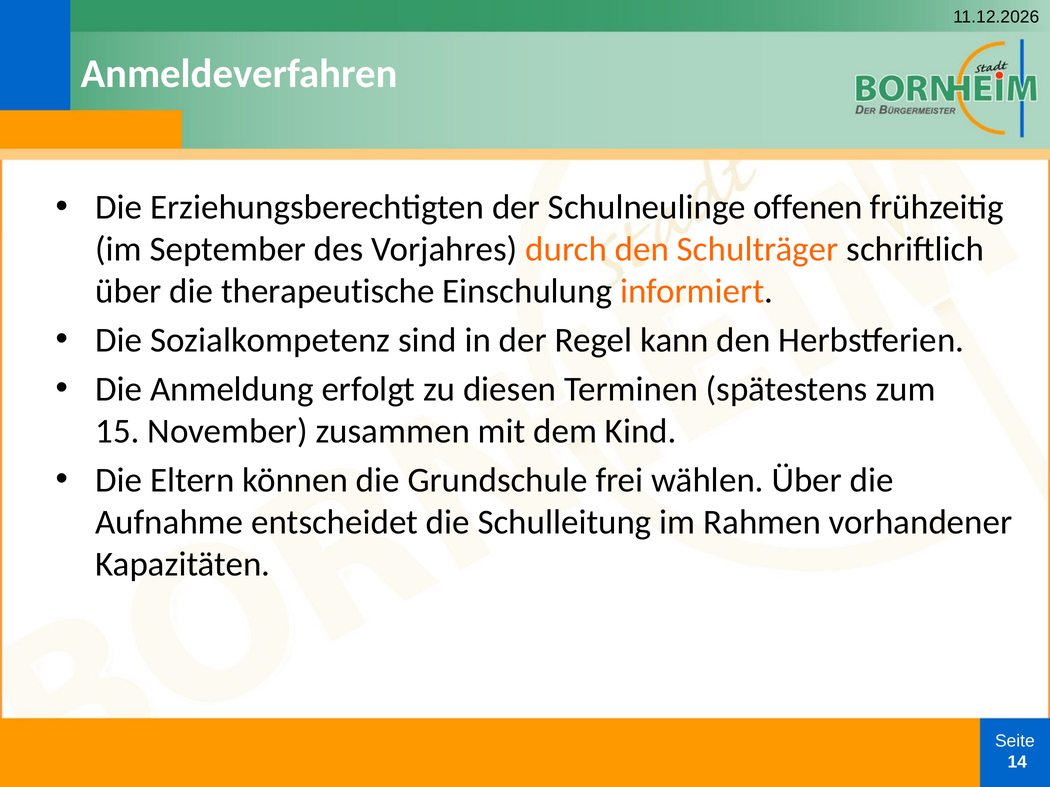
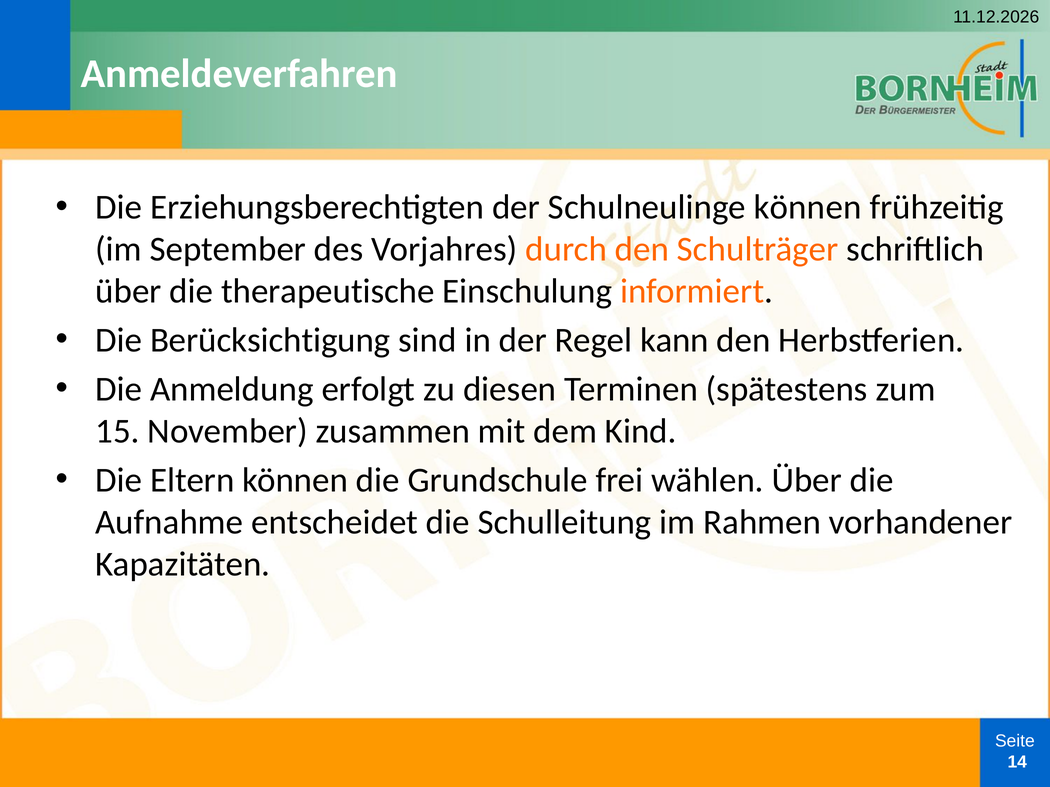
Schulneulinge offenen: offenen -> können (808, 208)
Sozialkompetenz: Sozialkompetenz -> Berücksichtigung (270, 341)
